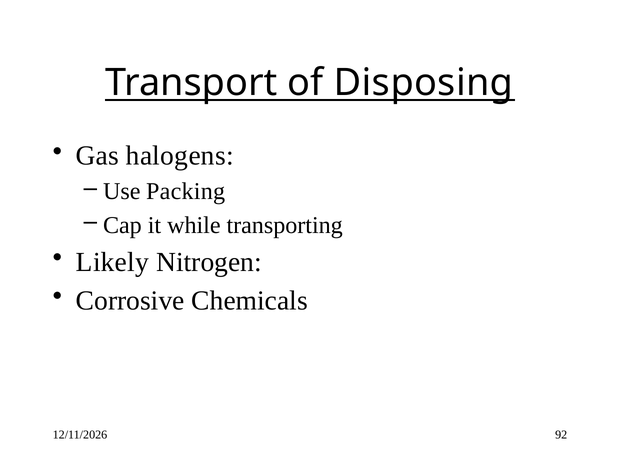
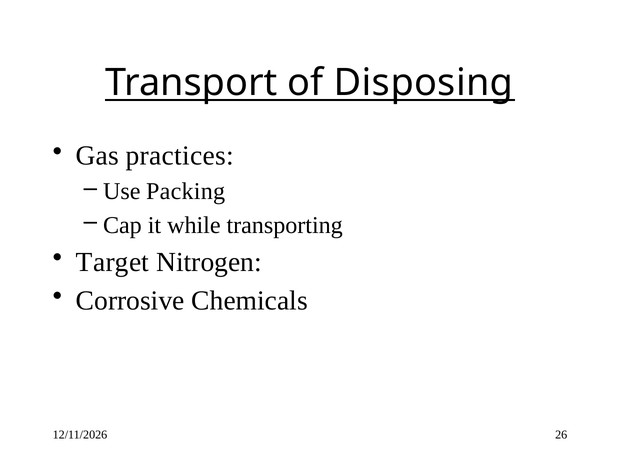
halogens: halogens -> practices (180, 156)
Likely: Likely -> Target (113, 262)
92: 92 -> 26 (561, 435)
